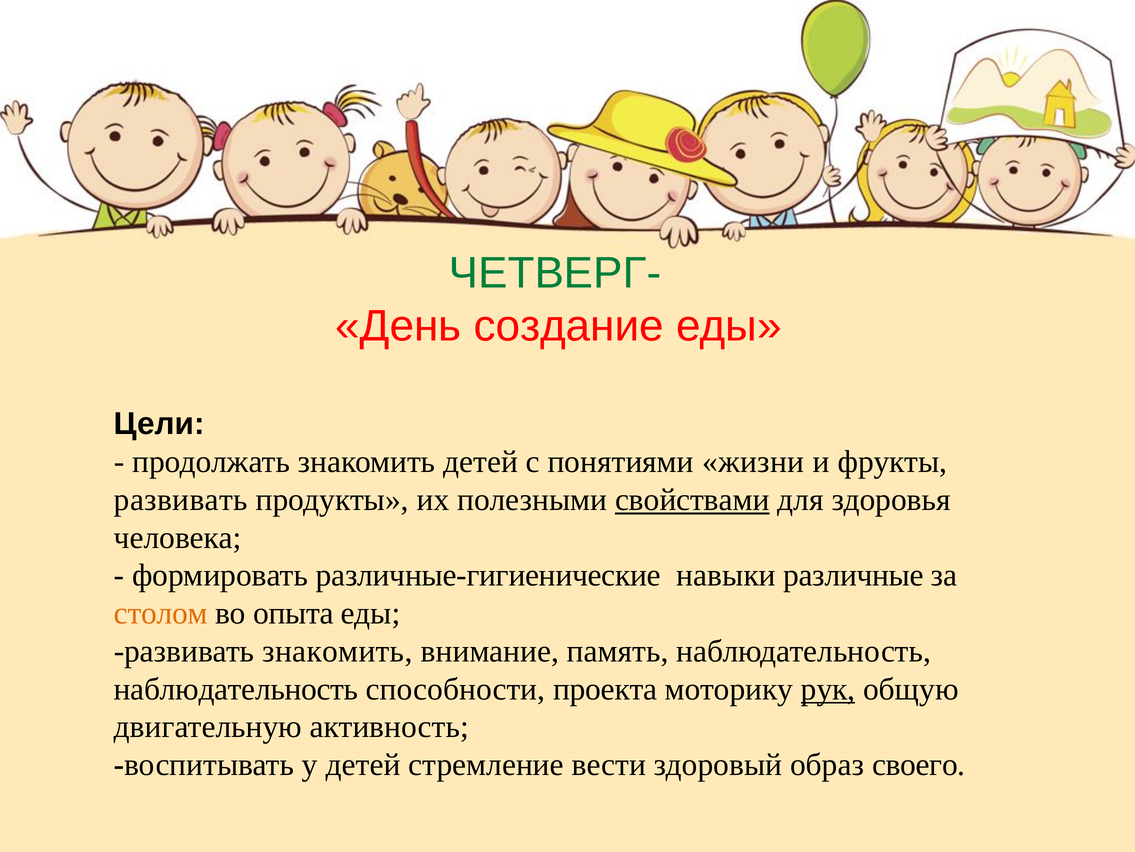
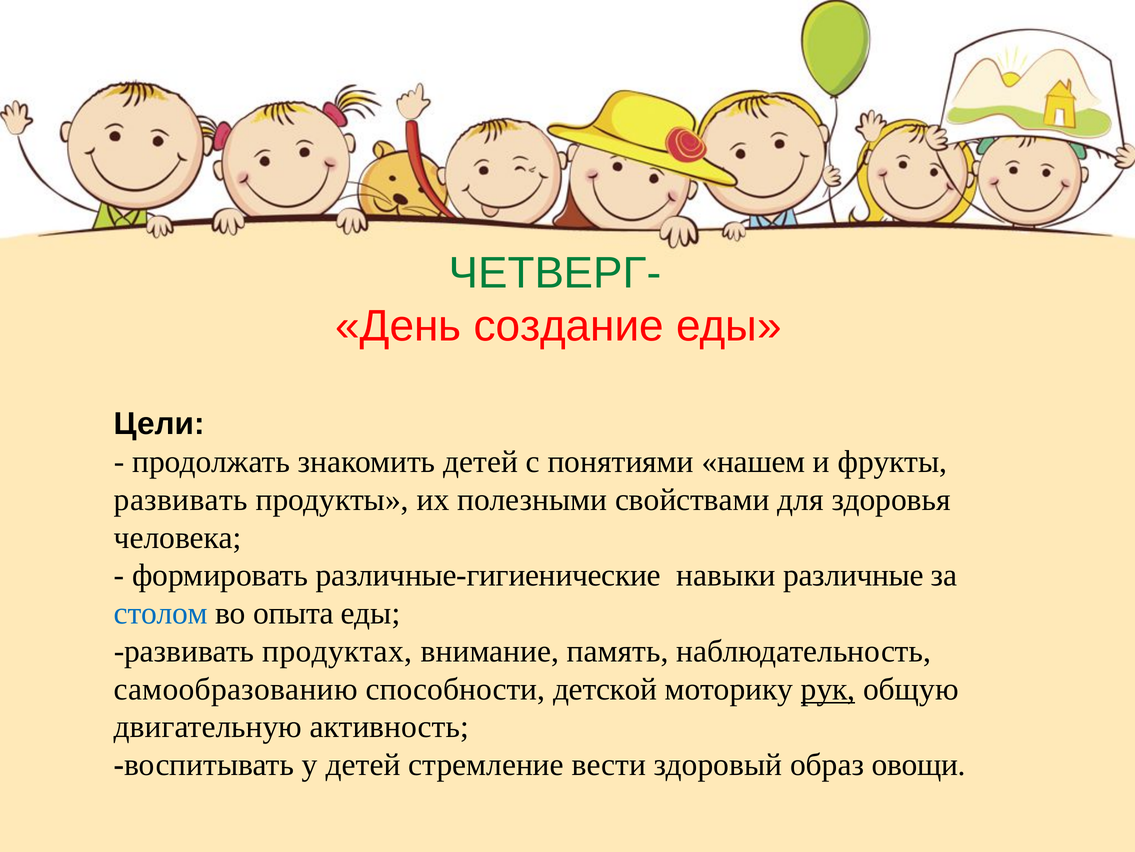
жизни: жизни -> нашем (754, 461)
свойствами underline: present -> none (692, 499)
столом colour: orange -> blue (161, 613)
развивать знакомить: знакомить -> продуктах (337, 651)
наблюдательность: наблюдательность -> самообразованию (236, 689)
проекта: проекта -> детской (605, 689)
своего: своего -> овощи (919, 764)
